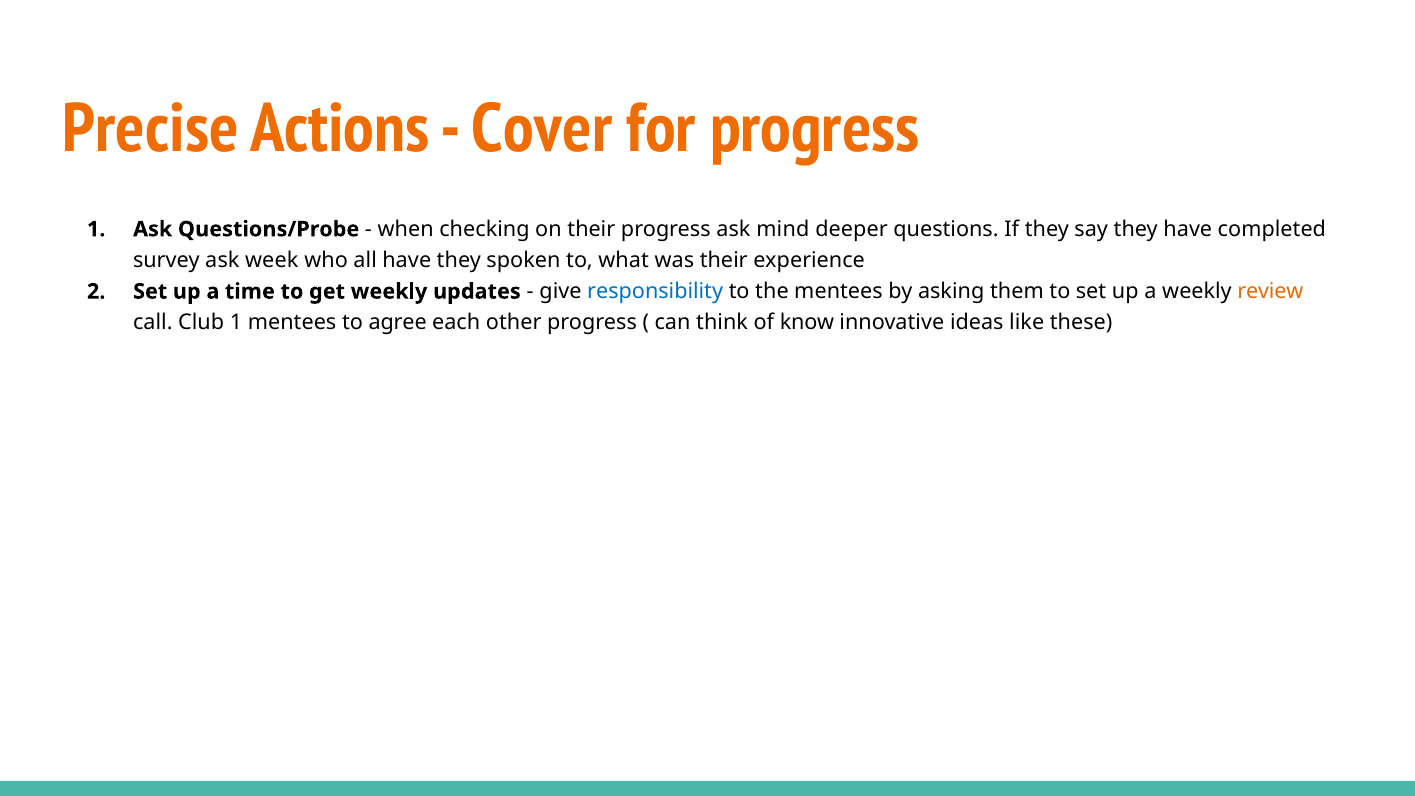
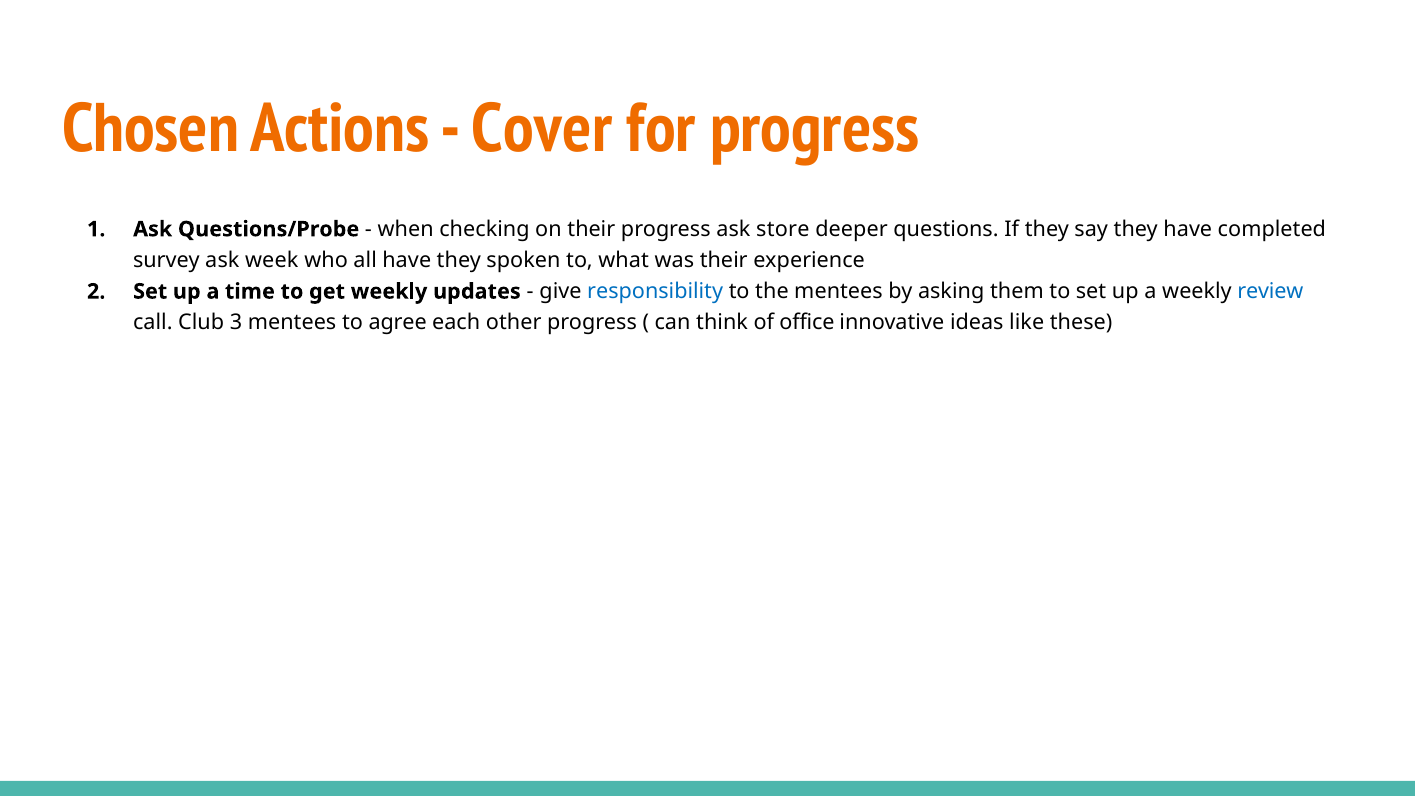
Precise: Precise -> Chosen (151, 129)
mind: mind -> store (783, 229)
review colour: orange -> blue (1270, 291)
Club 1: 1 -> 3 (236, 323)
know: know -> office (807, 323)
